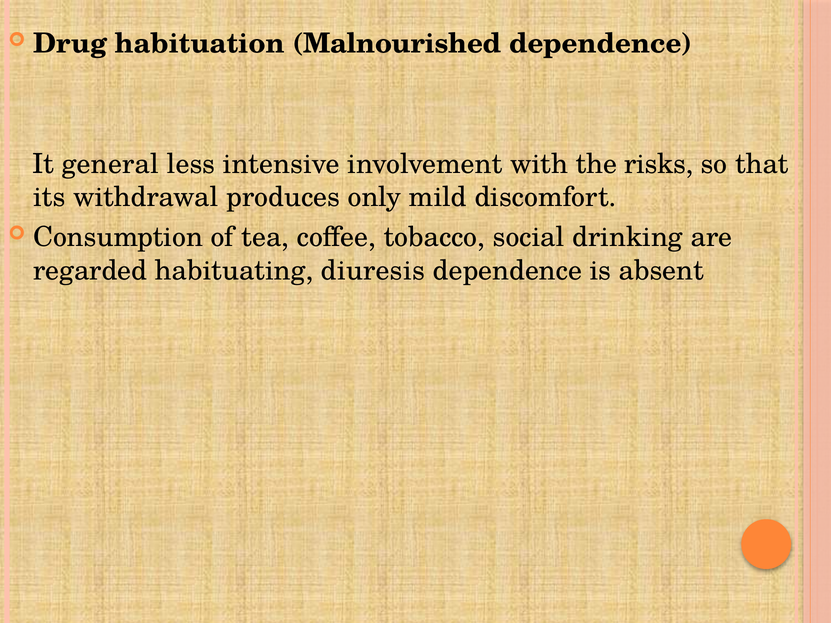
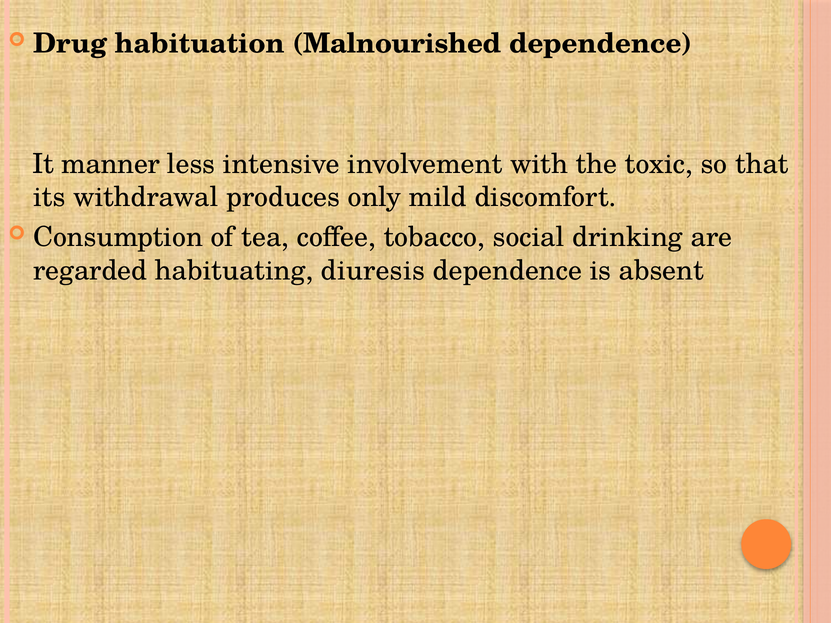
general: general -> manner (111, 164)
risks: risks -> toxic (659, 164)
